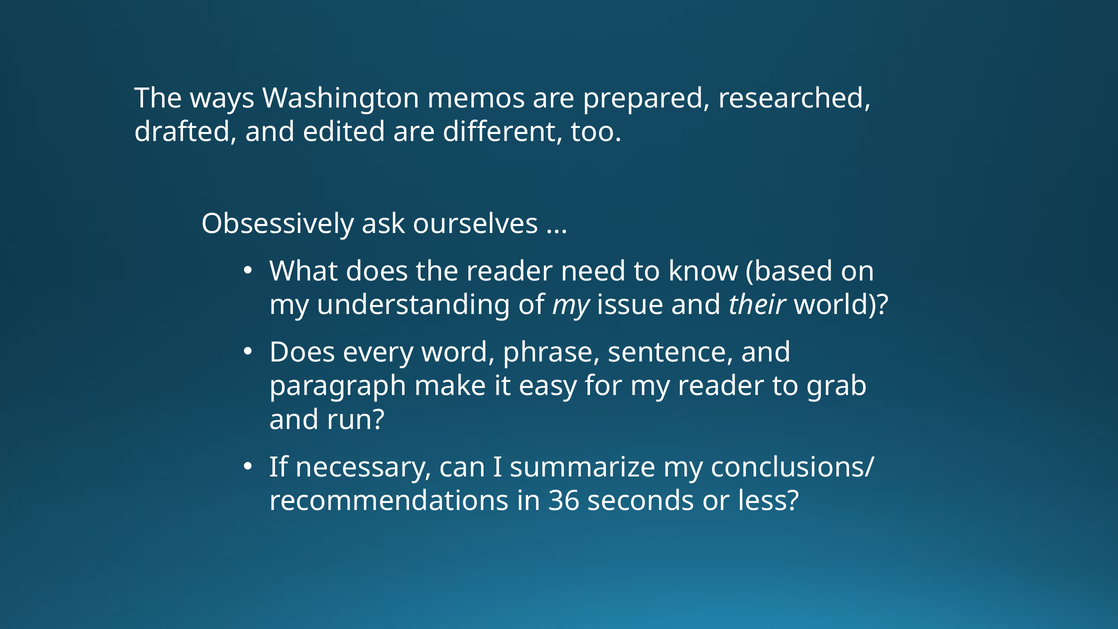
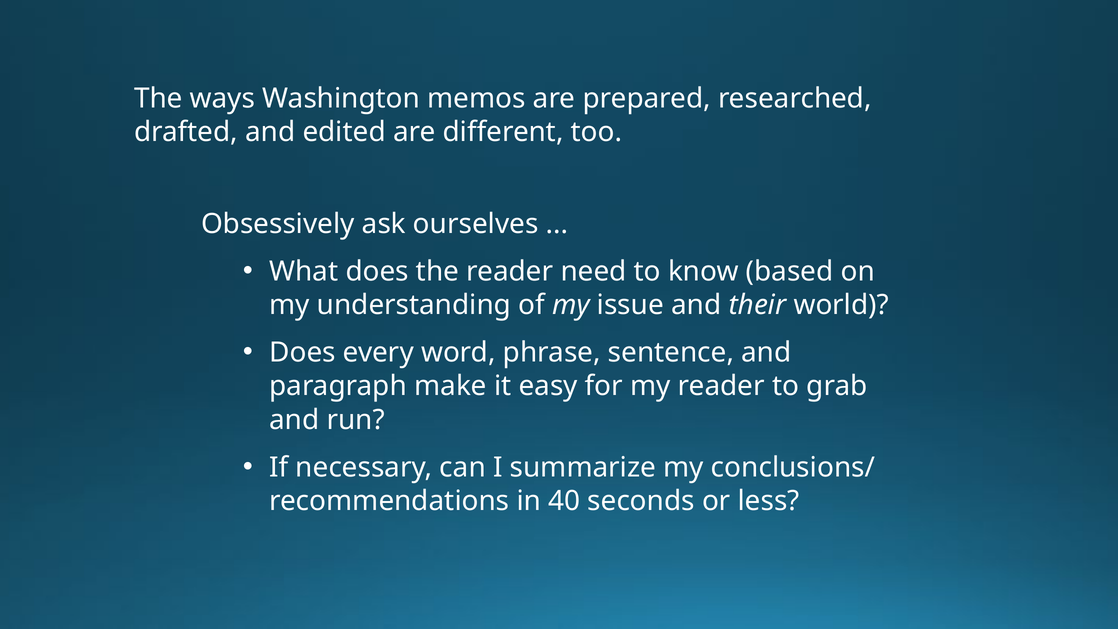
36: 36 -> 40 (564, 501)
